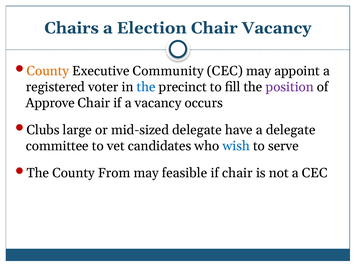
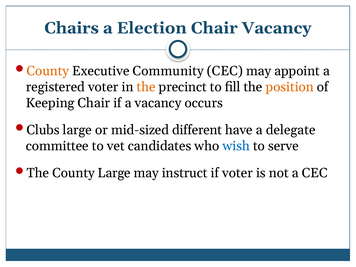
the colour: blue -> orange (146, 87)
position colour: purple -> orange (290, 87)
Approve: Approve -> Keeping (50, 103)
mid-sized delegate: delegate -> different (197, 130)
County From: From -> Large (114, 173)
feasible: feasible -> instruct (185, 173)
if chair: chair -> voter (237, 173)
